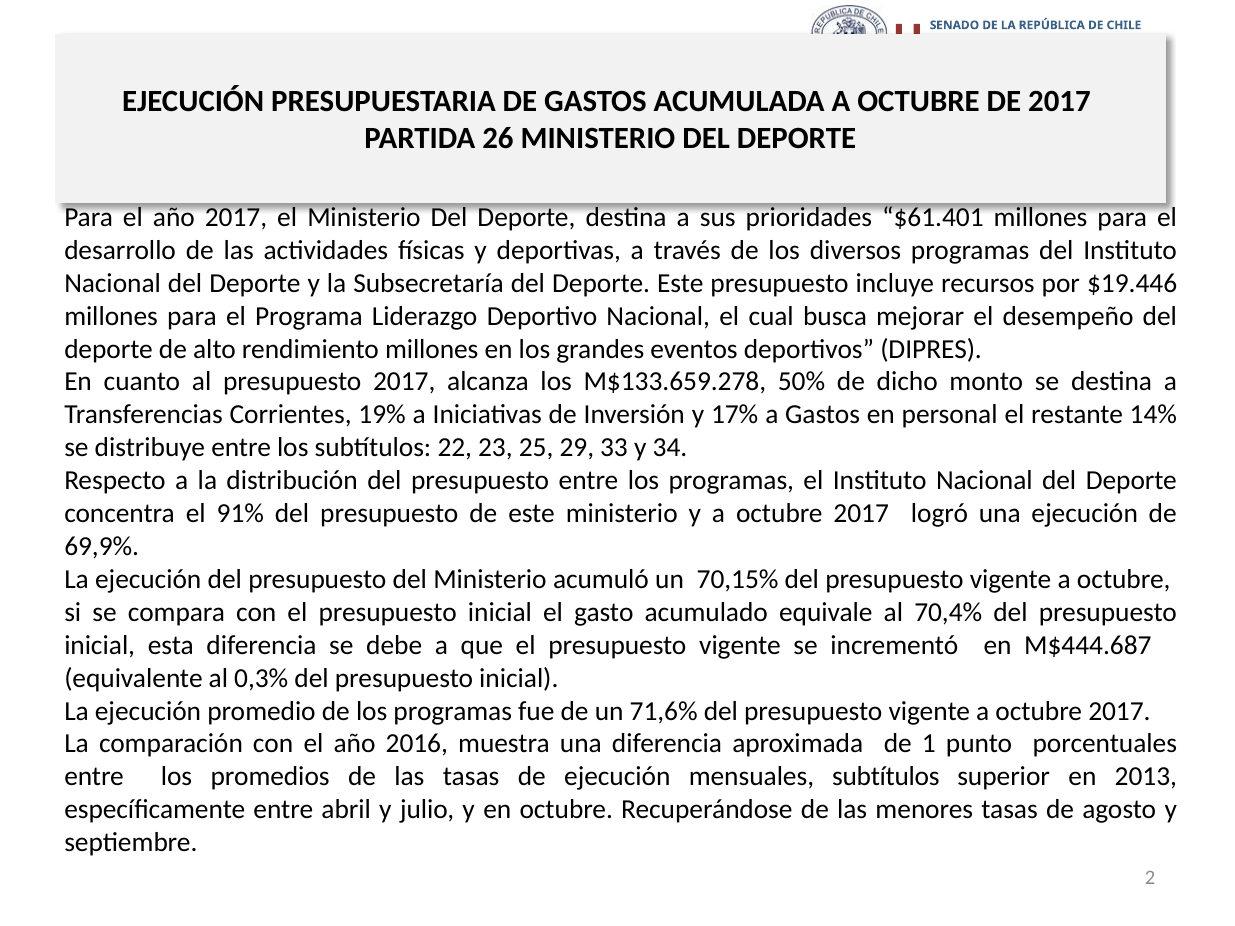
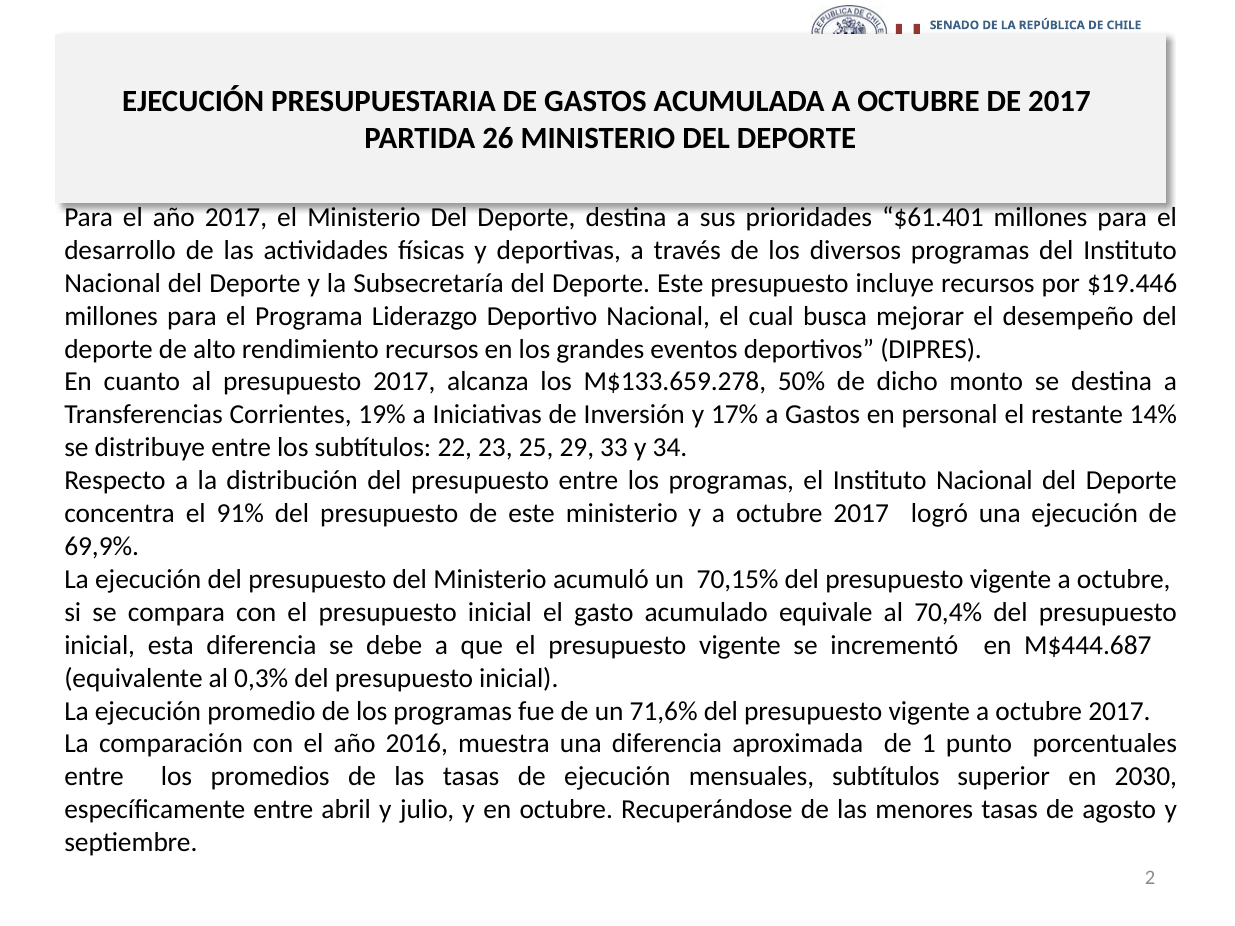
rendimiento millones: millones -> recursos (432, 349)
2013: 2013 -> 2030 (1146, 777)
